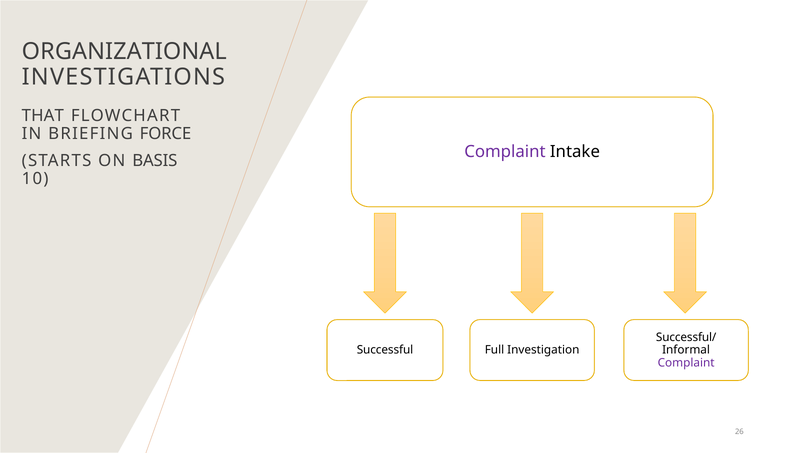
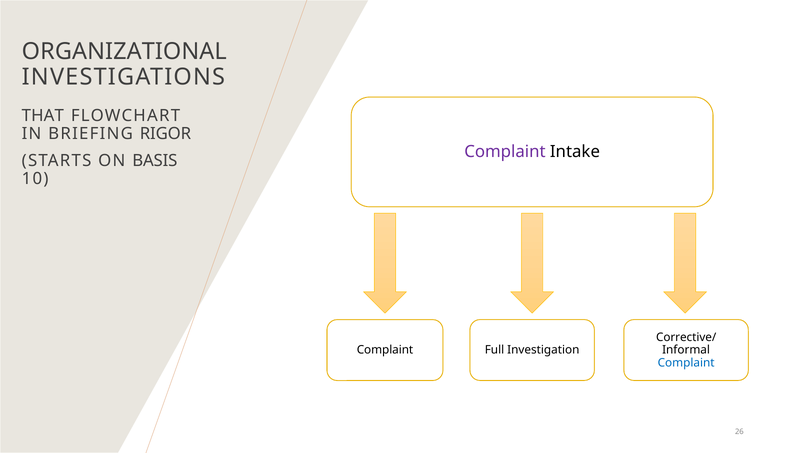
FORCE: FORCE -> RIGOR (165, 134)
Successful/: Successful/ -> Corrective/ (686, 337)
Successful: Successful -> Complaint (385, 350)
Complaint colour: purple -> blue (686, 362)
